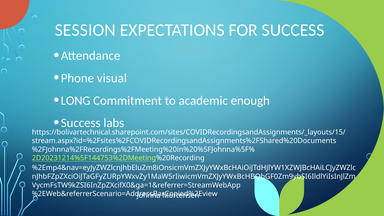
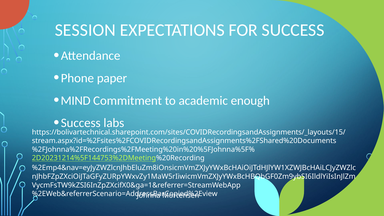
visual: visual -> paper (112, 78)
LONG: LONG -> MIND (76, 101)
